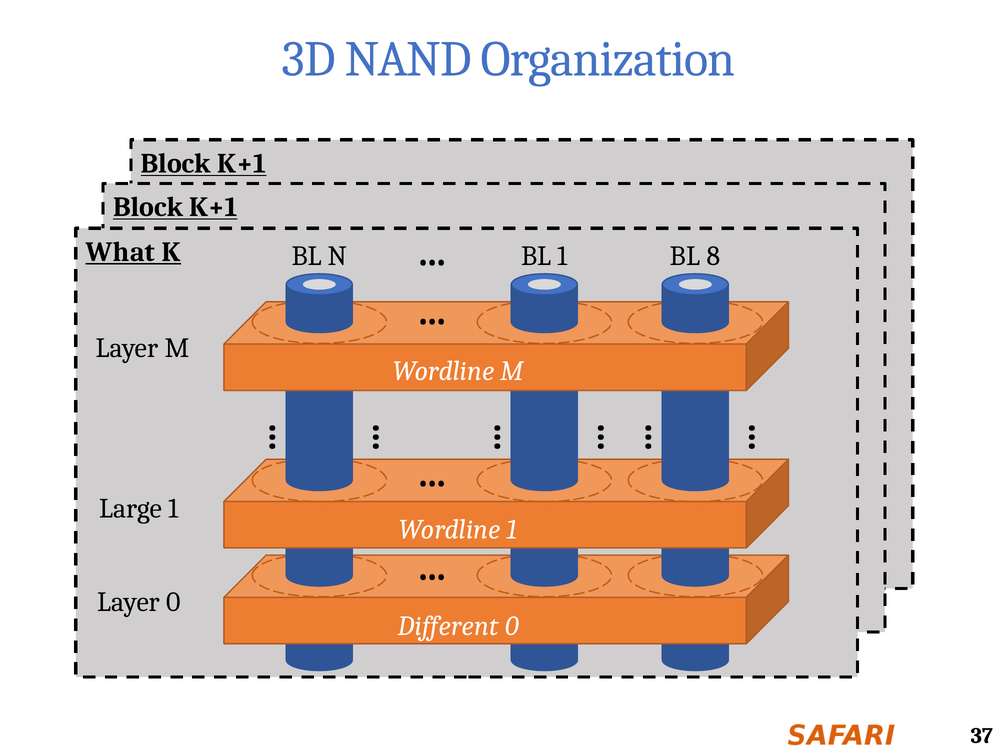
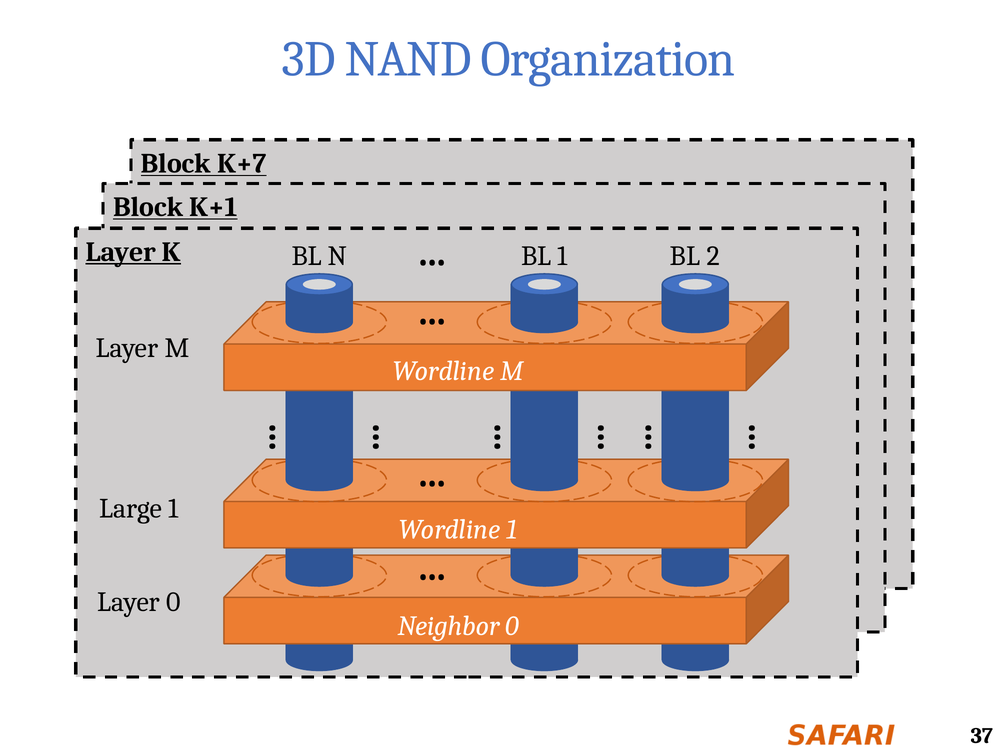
K+1: K+1 -> K+7 (242, 163)
What: What -> Layer (121, 252)
8: 8 -> 2 (713, 256)
Different: Different -> Neighbor (449, 625)
